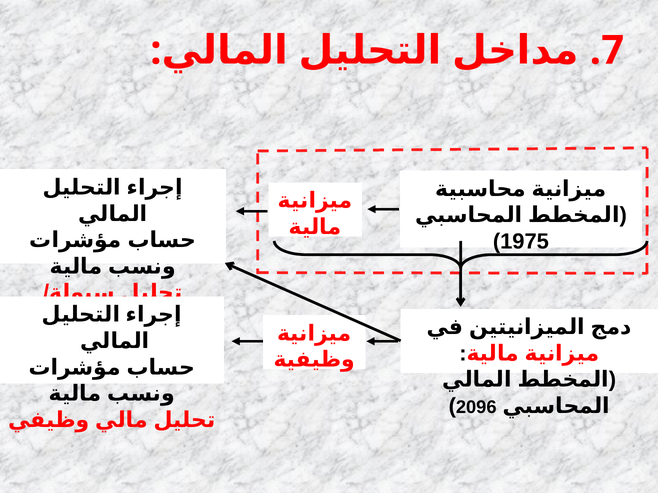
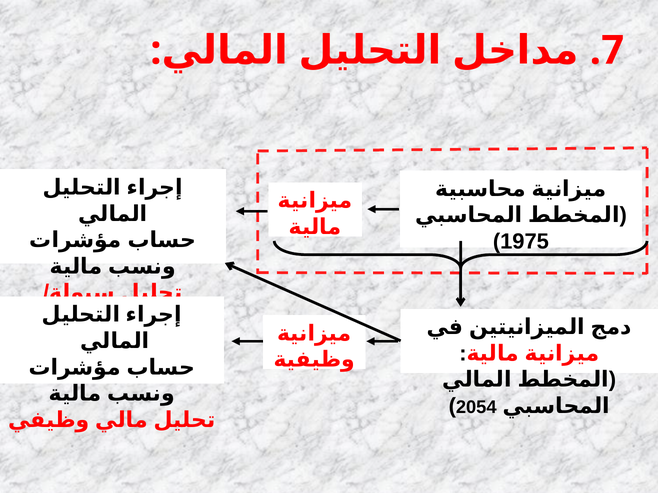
2096: 2096 -> 2054 (476, 408)
